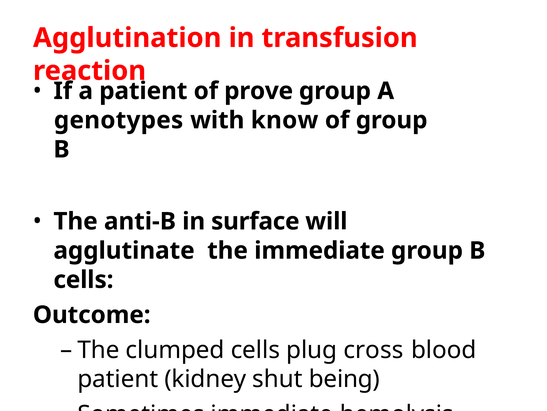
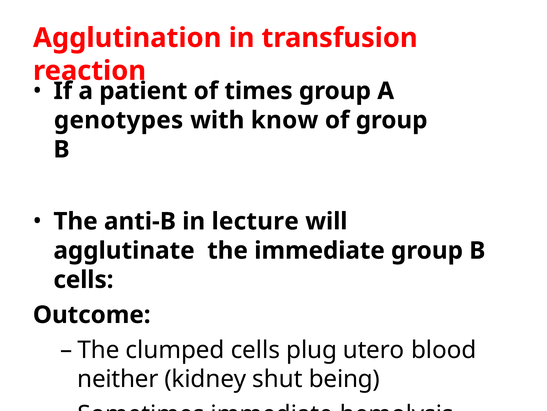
prove: prove -> times (259, 91)
surface: surface -> lecture (255, 221)
cross: cross -> utero (374, 349)
patient: patient -> neither (118, 379)
